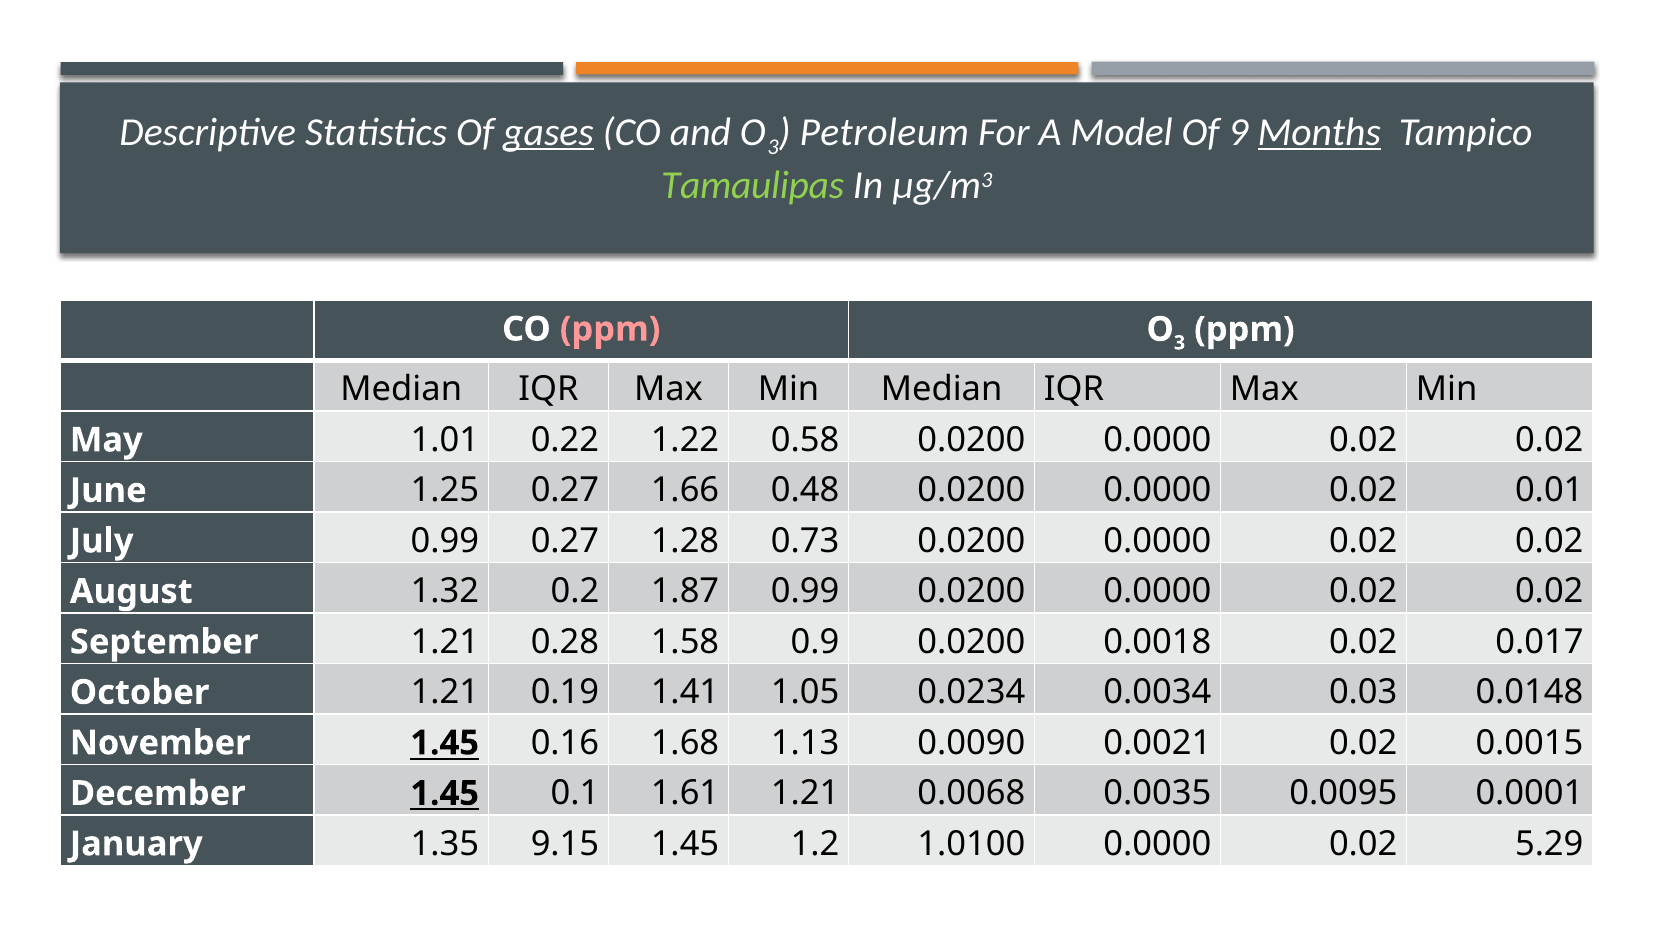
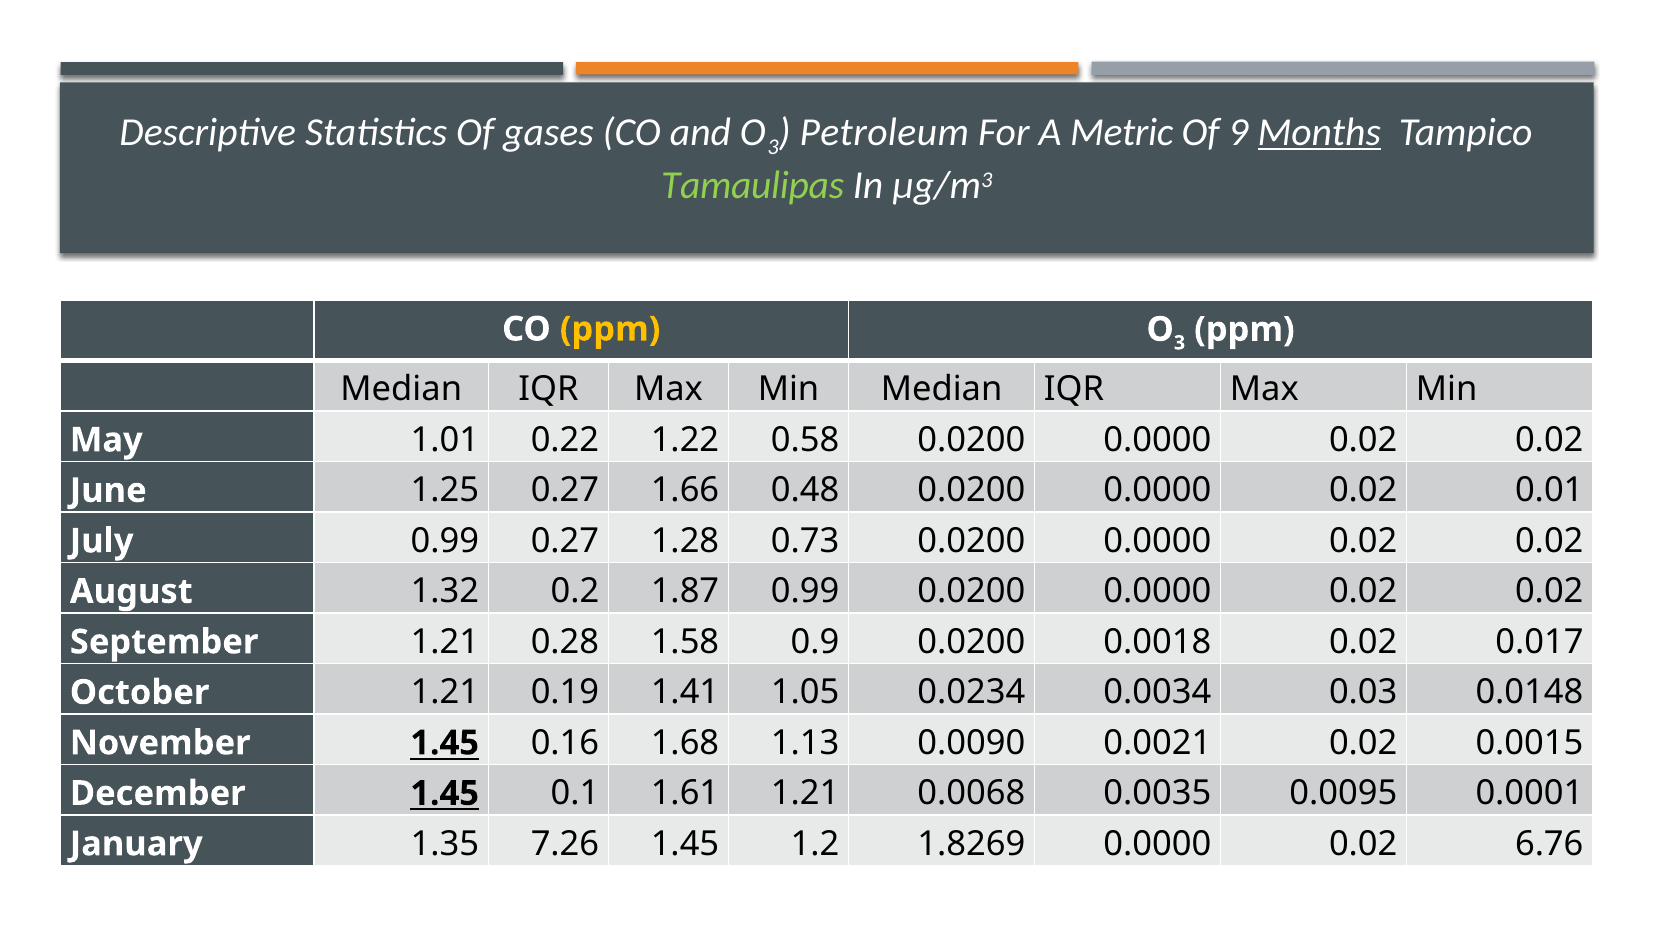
gases underline: present -> none (549, 132)
Model: Model -> Metric (1122, 132)
ppm colour: pink -> yellow (610, 329)
9.15: 9.15 -> 7.26 (565, 844)
1.0100: 1.0100 -> 1.8269 (971, 844)
5.29: 5.29 -> 6.76 (1549, 844)
